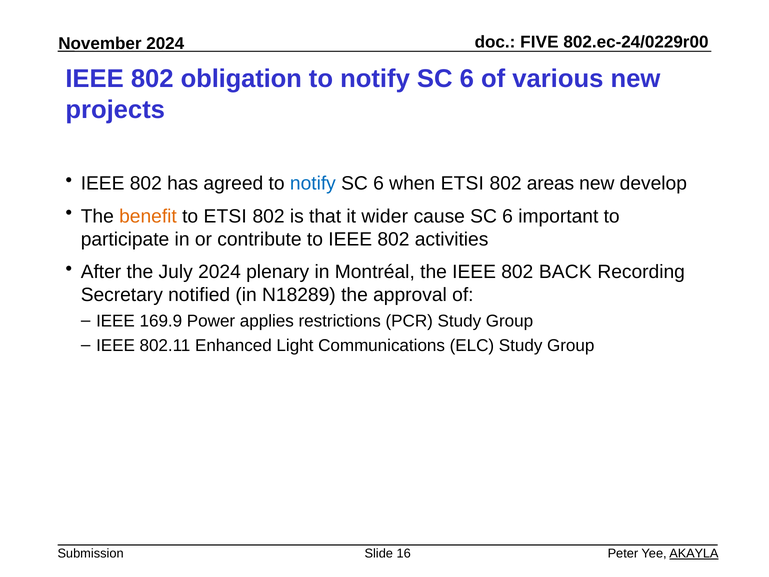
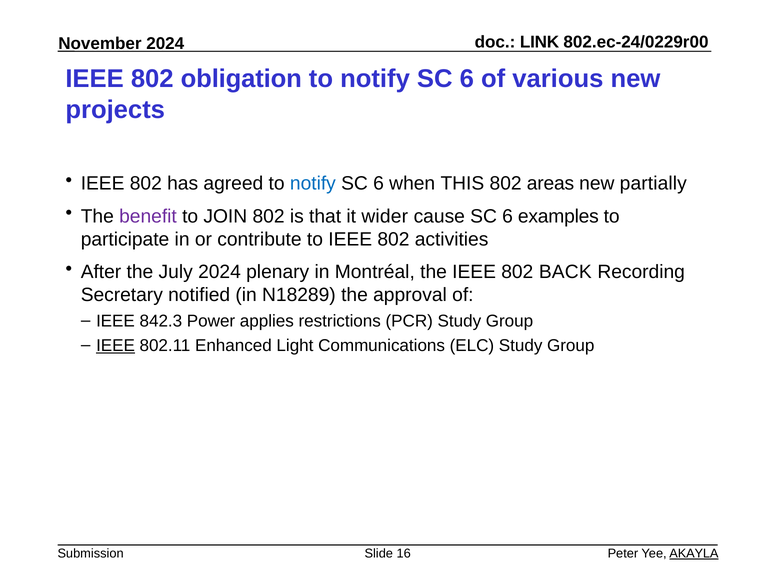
FIVE: FIVE -> LINK (540, 42)
when ETSI: ETSI -> THIS (462, 183)
develop: develop -> partially (653, 183)
benefit colour: orange -> purple (148, 216)
to ETSI: ETSI -> JOIN (225, 216)
important: important -> examples (558, 216)
169.9: 169.9 -> 842.3 (161, 321)
IEEE underline: none -> present (116, 346)
